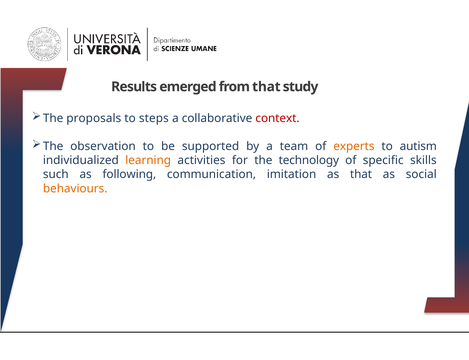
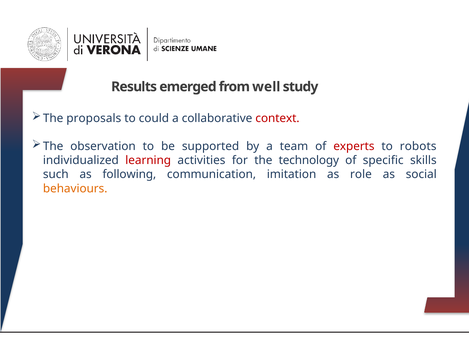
from that: that -> well (266, 87)
steps: steps -> could (154, 118)
experts colour: orange -> red (354, 146)
autism: autism -> robots (418, 146)
learning colour: orange -> red (148, 160)
as that: that -> role (361, 175)
